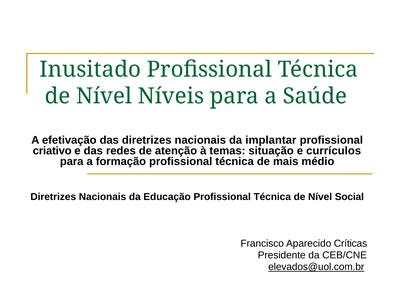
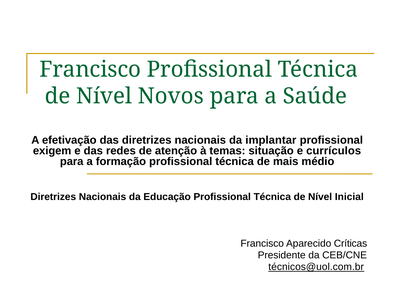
Inusitado: Inusitado -> Francisco (90, 69)
Níveis: Níveis -> Novos (171, 96)
criativo: criativo -> exigem (52, 151)
Social: Social -> Inicial (349, 197)
elevados@uol.com.br: elevados@uol.com.br -> técnicos@uol.com.br (316, 267)
